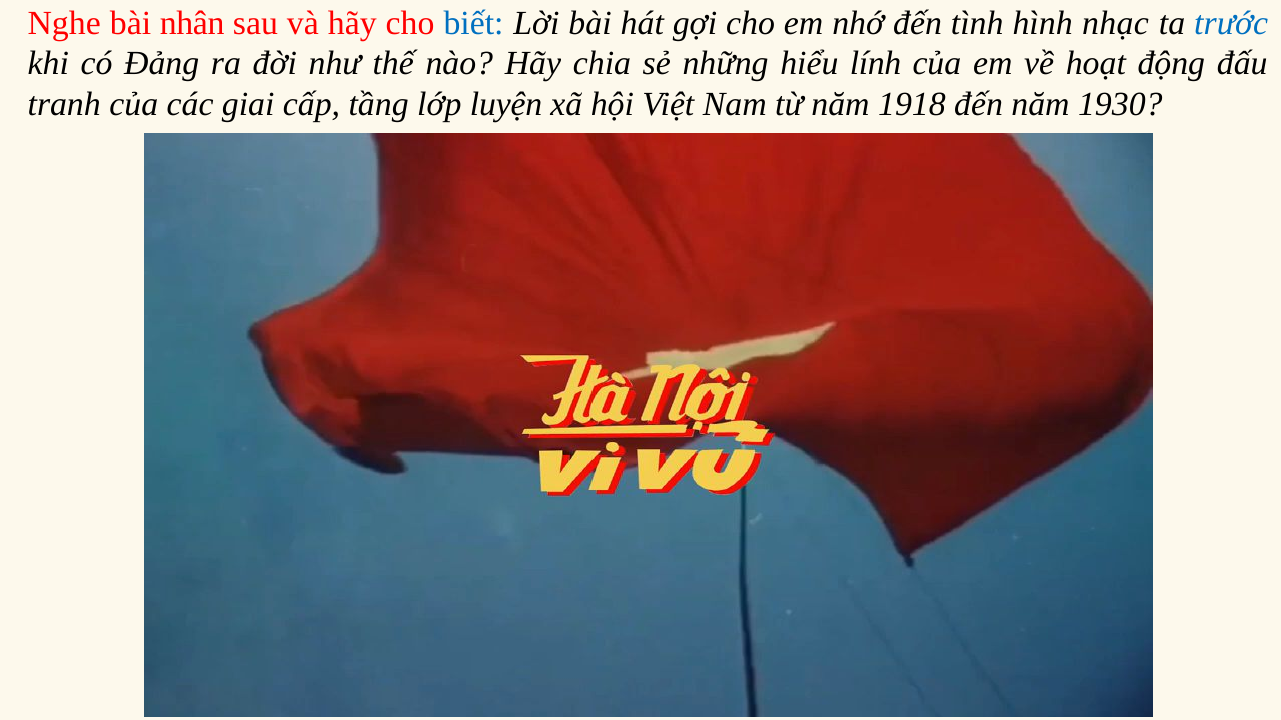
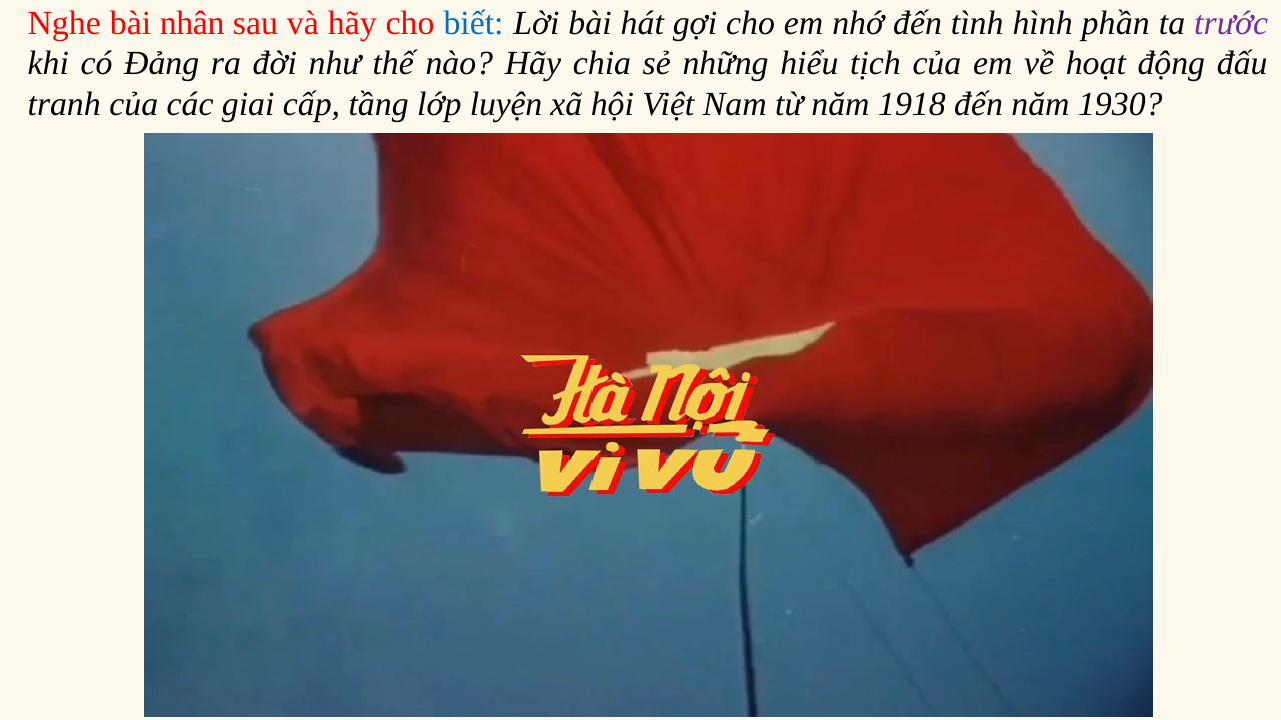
nhạc: nhạc -> phần (1116, 23)
trước colour: blue -> purple (1231, 23)
lính: lính -> tịch (875, 64)
